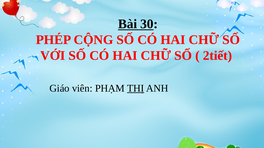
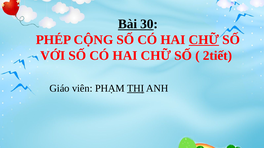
CHỮ underline: none -> present (204, 40)
